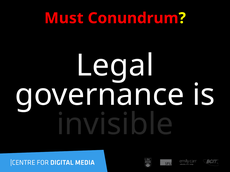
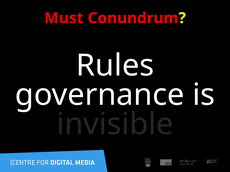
Legal: Legal -> Rules (115, 66)
